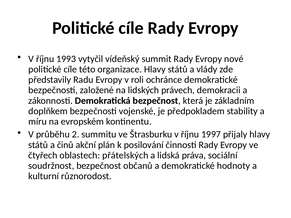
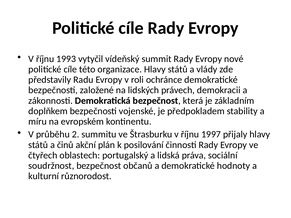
přátelských: přátelských -> portugalský (125, 155)
